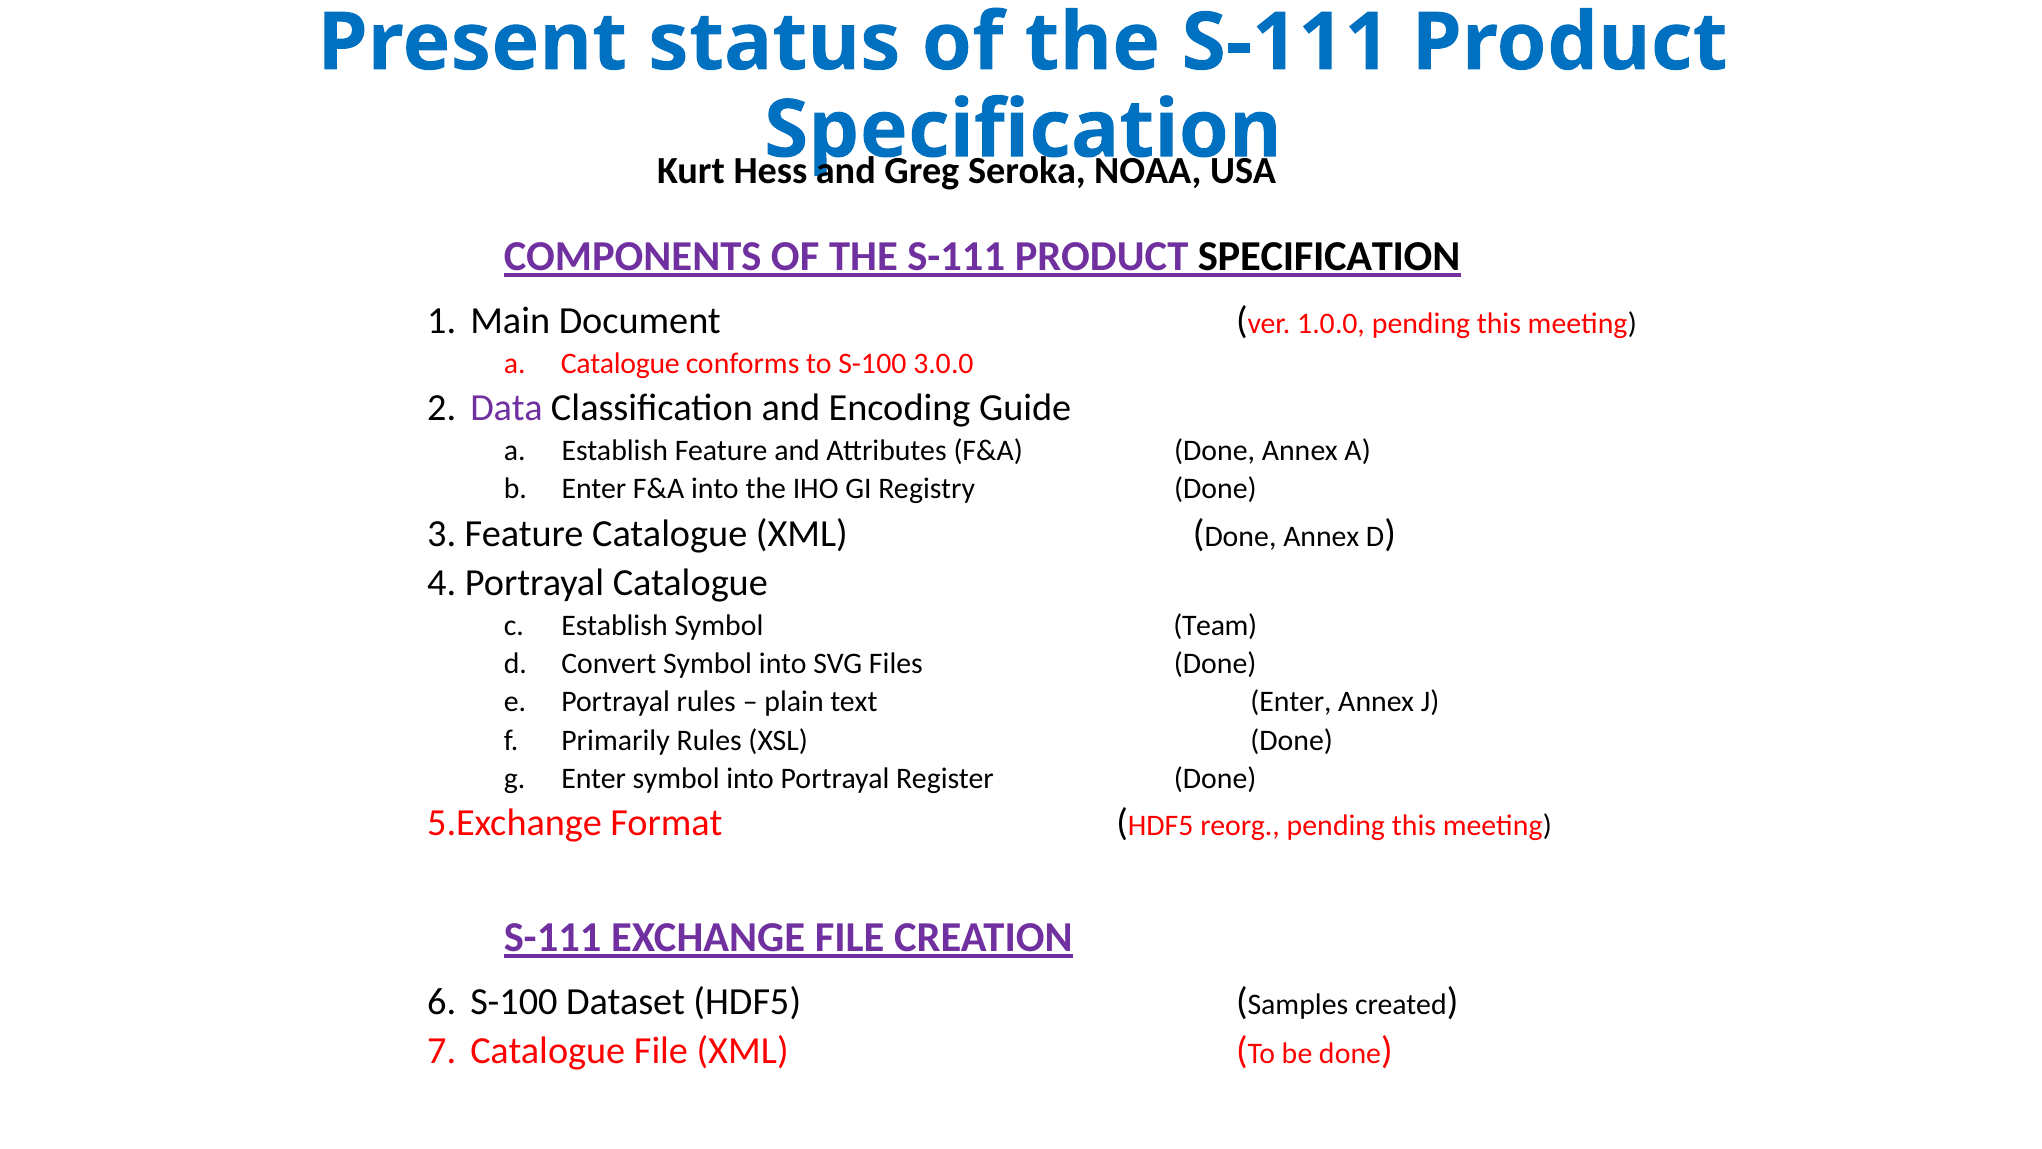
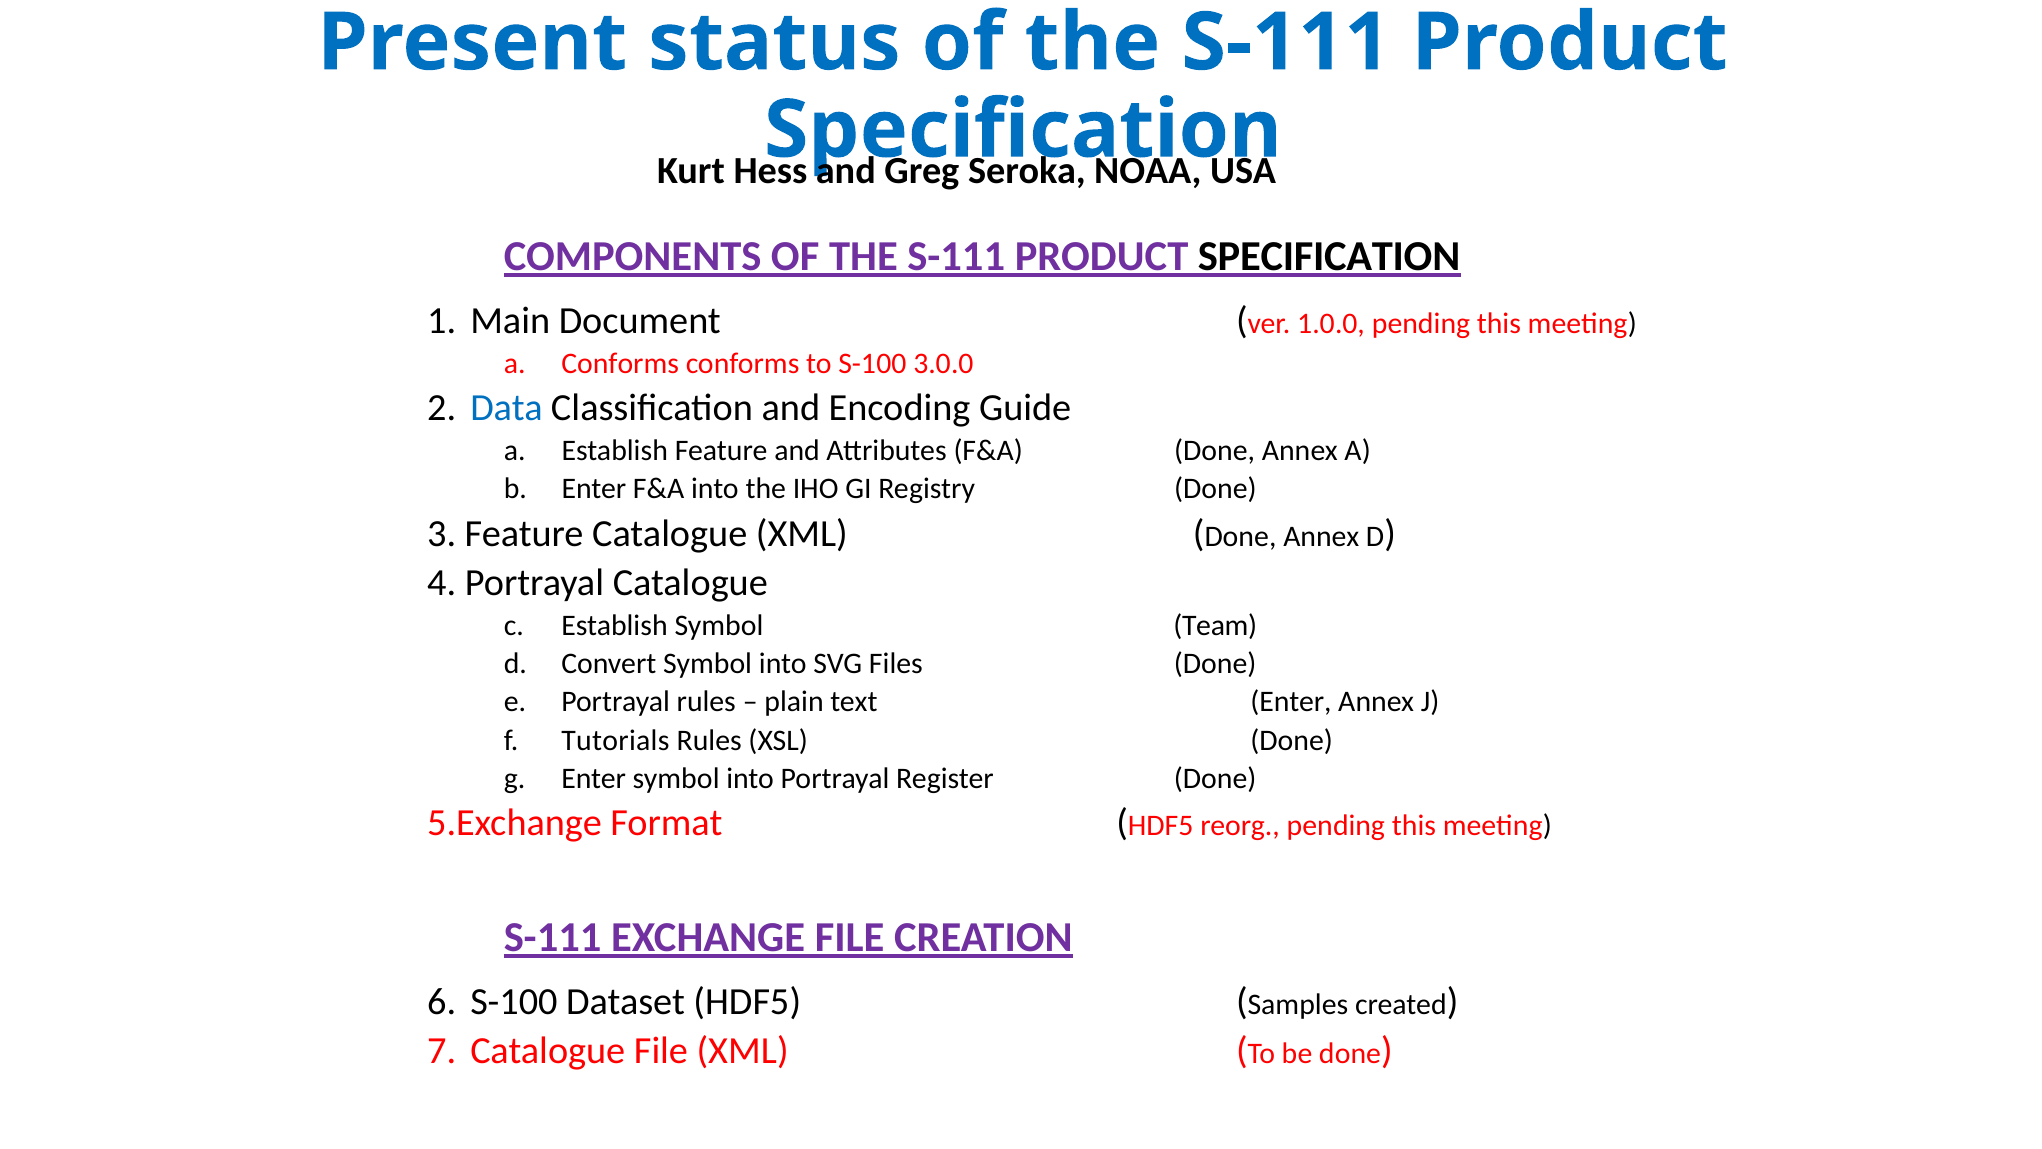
a Catalogue: Catalogue -> Conforms (620, 363)
Data colour: purple -> blue (507, 408)
Primarily: Primarily -> Tutorials (615, 740)
